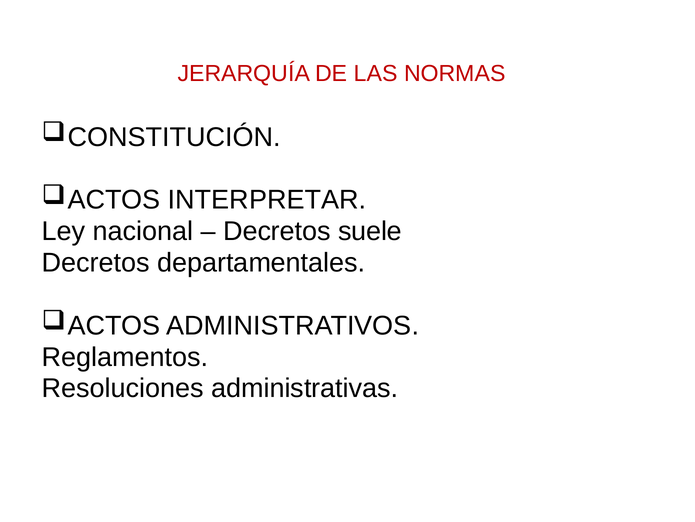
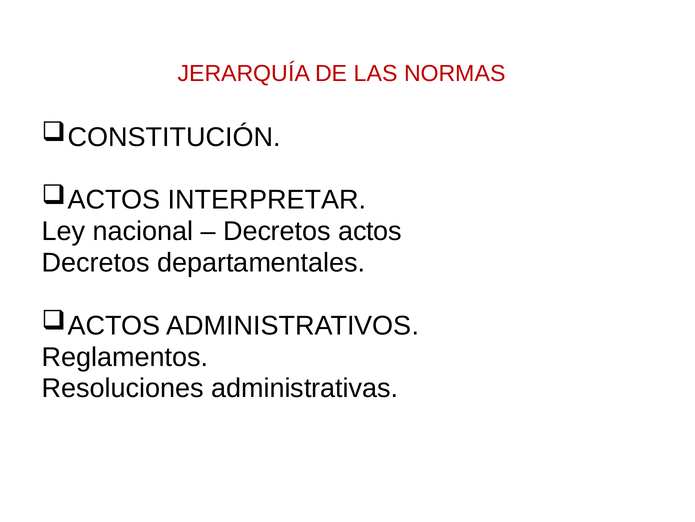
suele: suele -> actos (370, 231)
